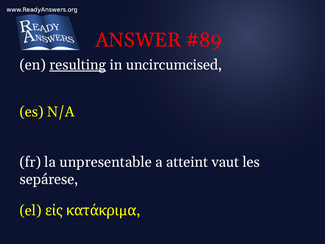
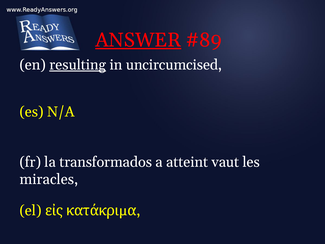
ANSWER underline: none -> present (138, 40)
unpresentable: unpresentable -> transformados (106, 162)
sepárese: sepárese -> miracles (49, 179)
